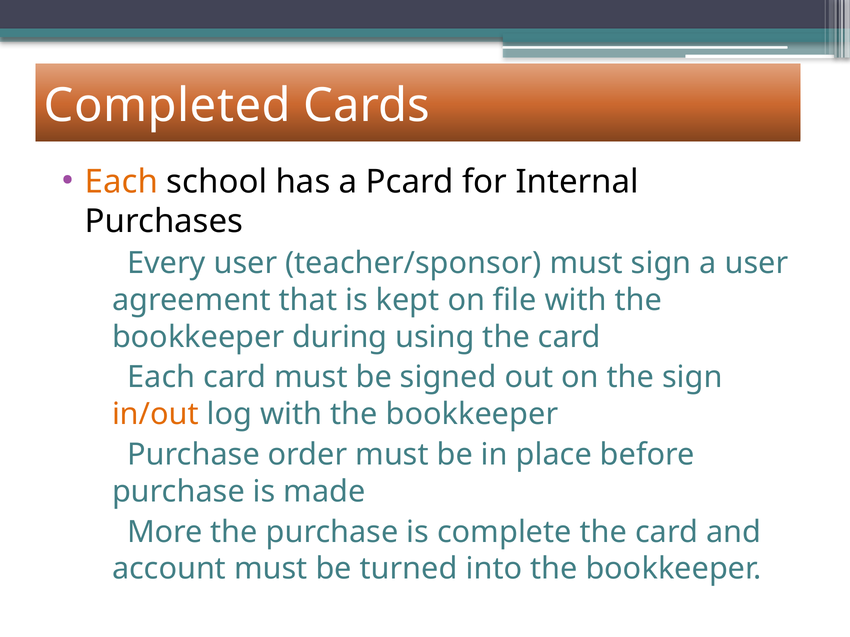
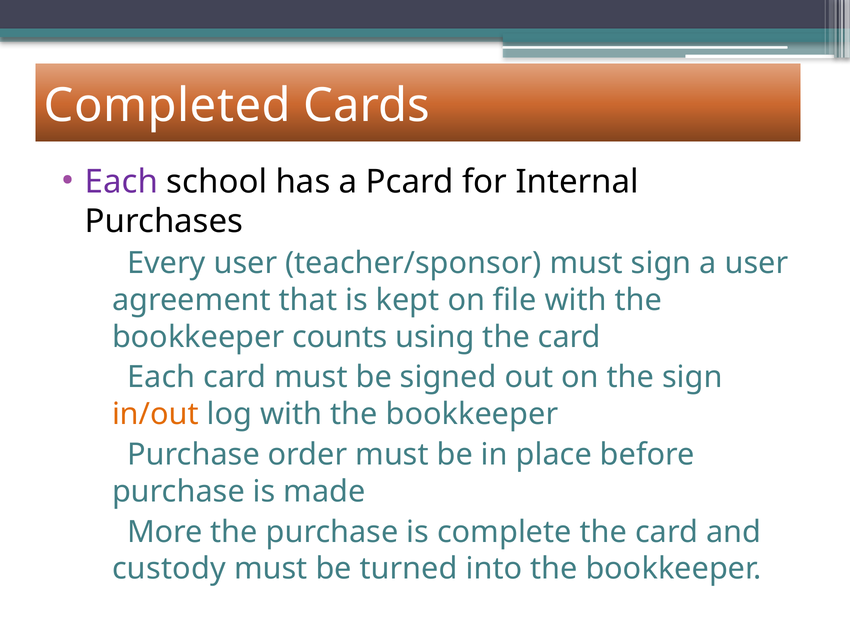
Each colour: orange -> purple (121, 182)
during: during -> counts (340, 337)
account: account -> custody (169, 569)
